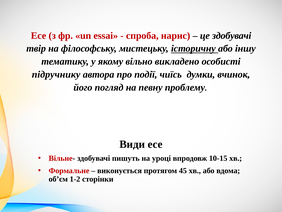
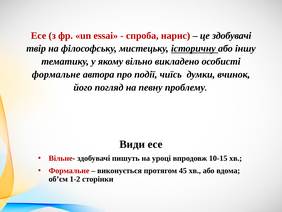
підручнику: підручнику -> формальне (56, 74)
